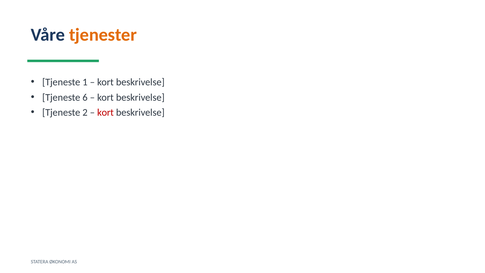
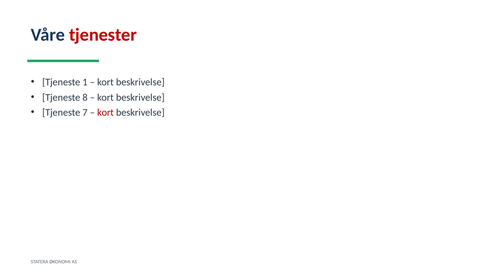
tjenester colour: orange -> red (103, 35)
6: 6 -> 8 (85, 97)
2: 2 -> 7 (85, 112)
